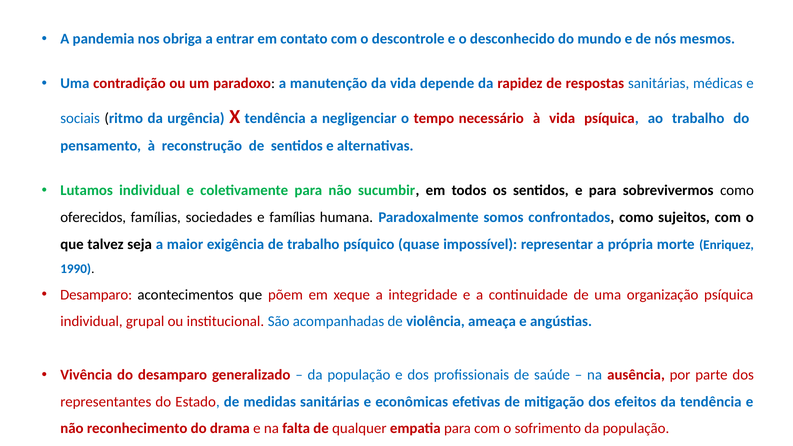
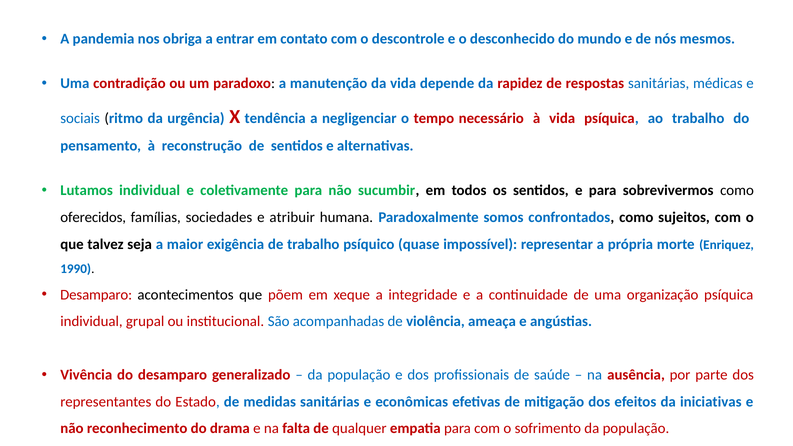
e famílias: famílias -> atribuir (292, 217)
da tendência: tendência -> iniciativas (711, 402)
